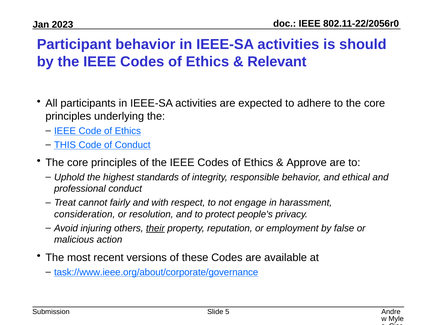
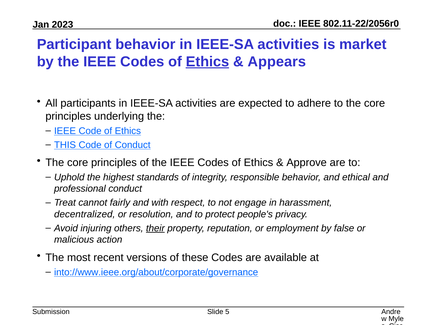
should: should -> market (363, 44)
Ethics underline: none -> present (207, 62)
Relevant: Relevant -> Appears (277, 62)
consideration: consideration -> decentralized (85, 214)
task://www.ieee.org/about/corporate/governance: task://www.ieee.org/about/corporate/governance -> into://www.ieee.org/about/corporate/governance (156, 272)
